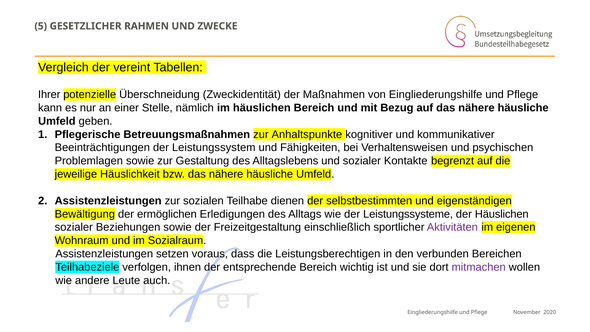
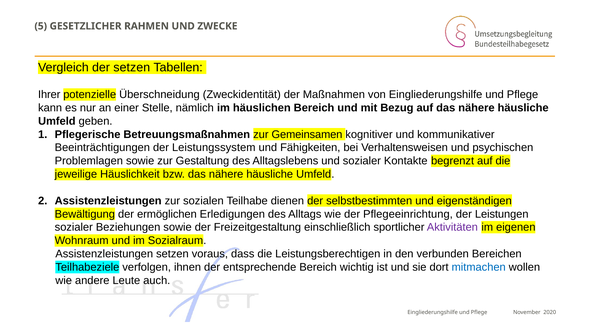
der vereint: vereint -> setzen (132, 67)
Anhaltspunkte: Anhaltspunkte -> Gemeinsamen (307, 134)
Leistungssysteme: Leistungssysteme -> Pflegeeinrichtung (408, 214)
der Häuslichen: Häuslichen -> Leistungen (502, 214)
mitmachen colour: purple -> blue (479, 267)
